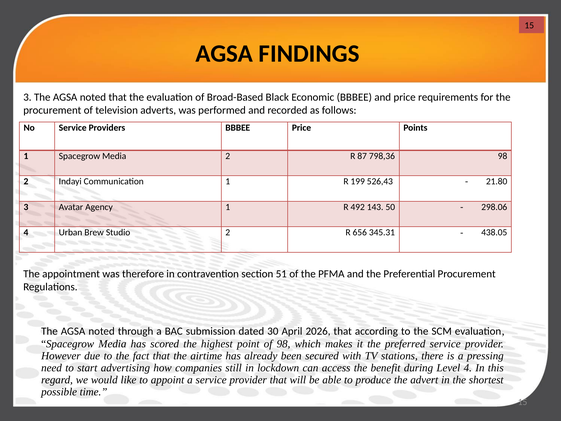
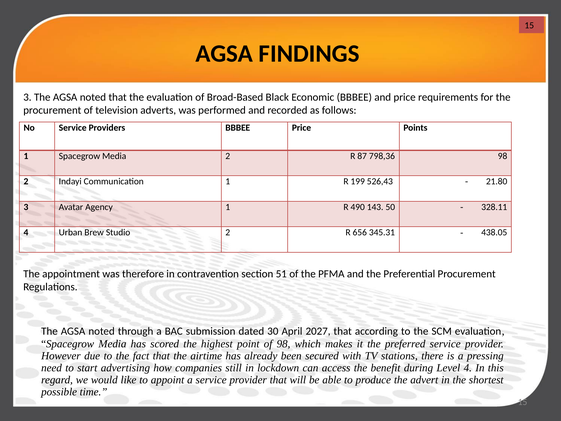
492: 492 -> 490 (358, 207)
298.06: 298.06 -> 328.11 (494, 207)
2026: 2026 -> 2027 (318, 331)
